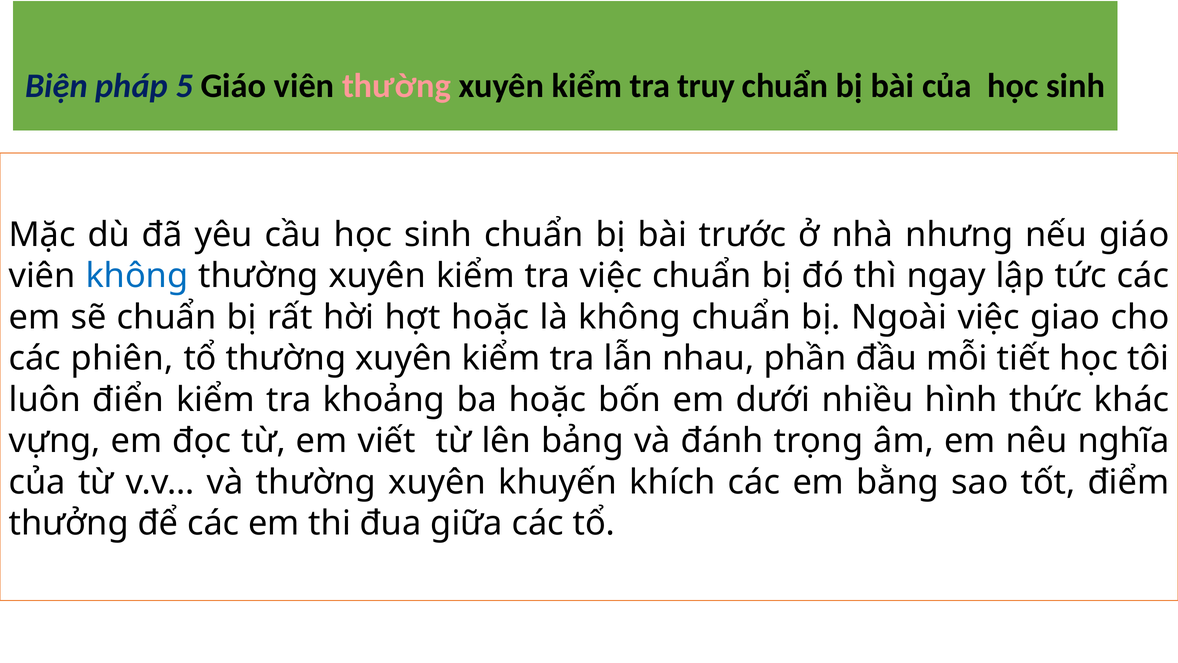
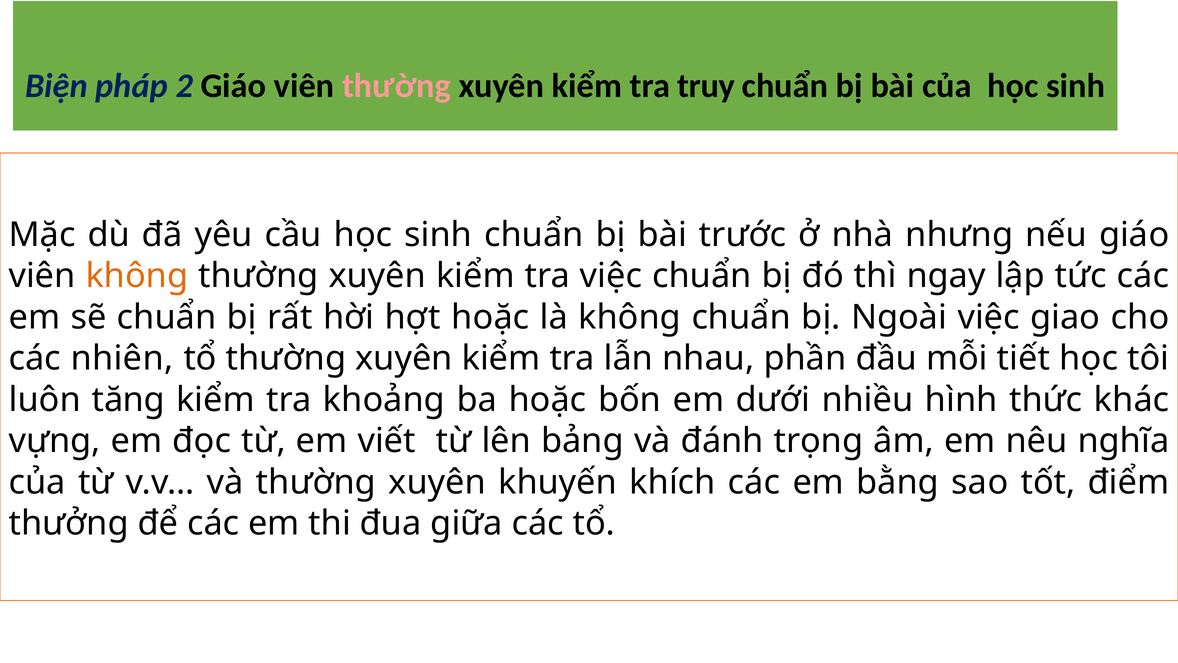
5: 5 -> 2 (184, 86)
không colour: blue -> orange (137, 276)
phiên: phiên -> nhiên (122, 358)
điển: điển -> tăng (129, 400)
